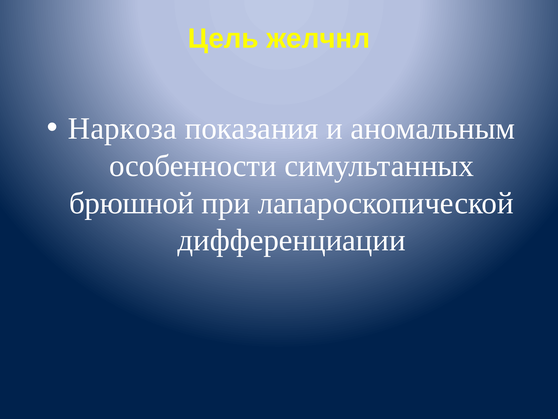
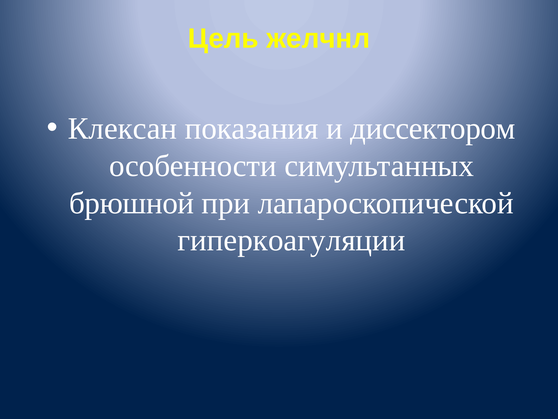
Наркоза: Наркоза -> Клексан (122, 129)
аномальным: аномальным -> диссектором (433, 129)
дифференциации: дифференциации -> гиперкоагуляции (292, 240)
